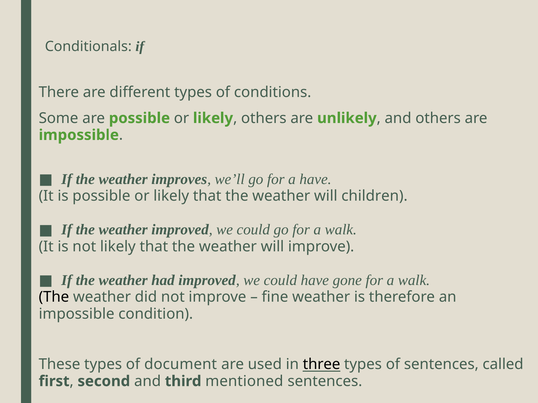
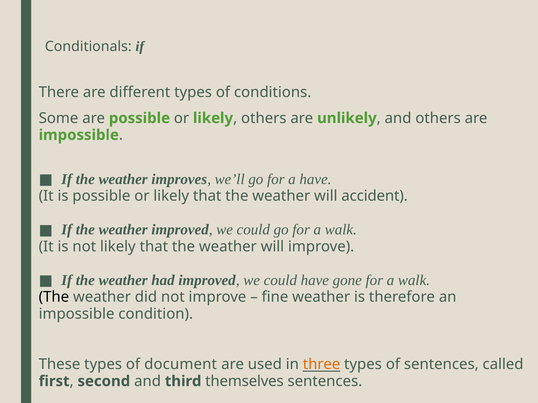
children: children -> accident (375, 196)
three colour: black -> orange (322, 365)
mentioned: mentioned -> themselves (244, 382)
